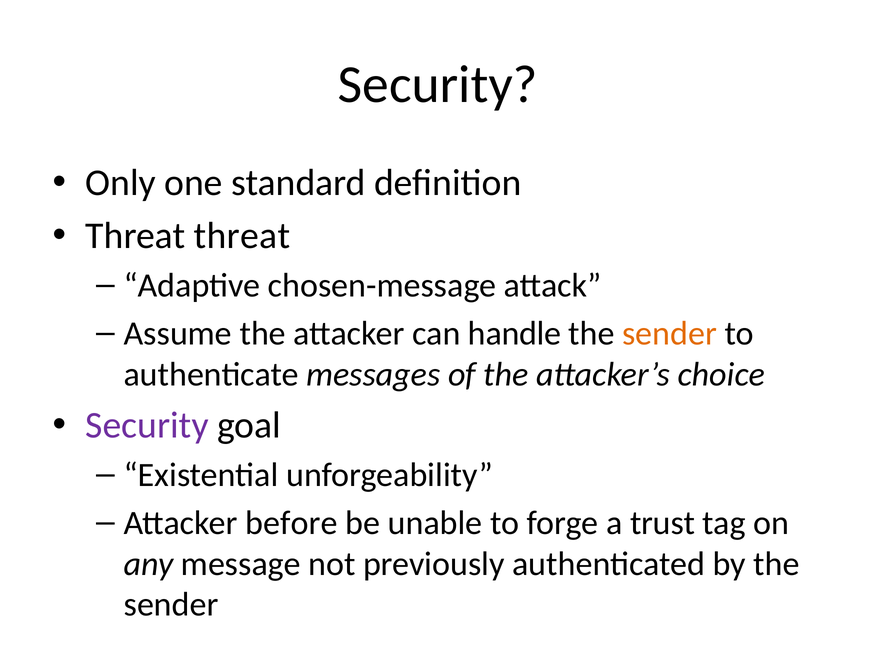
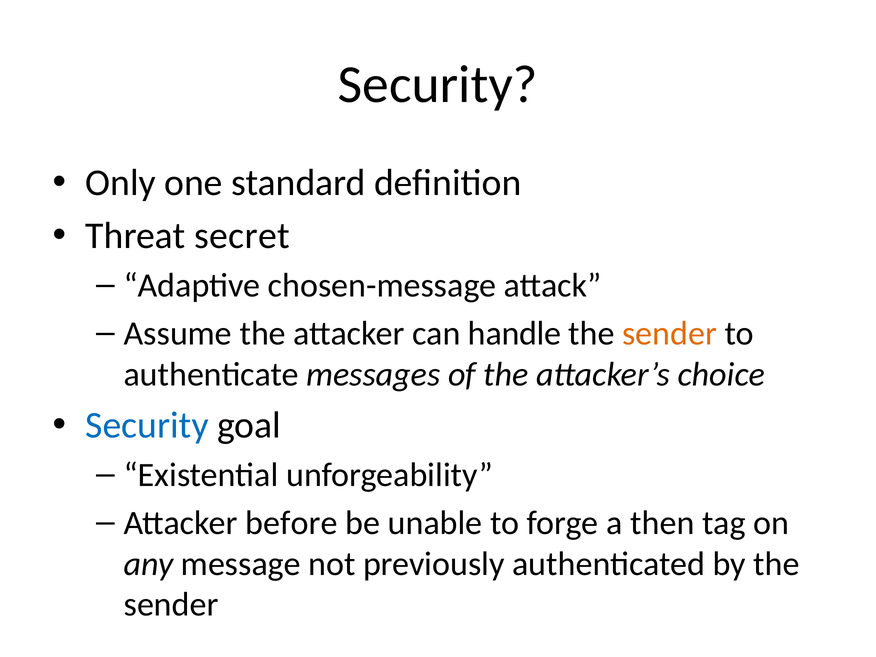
Threat threat: threat -> secret (242, 236)
Security colour: purple -> blue (147, 425)
trust: trust -> then (662, 523)
